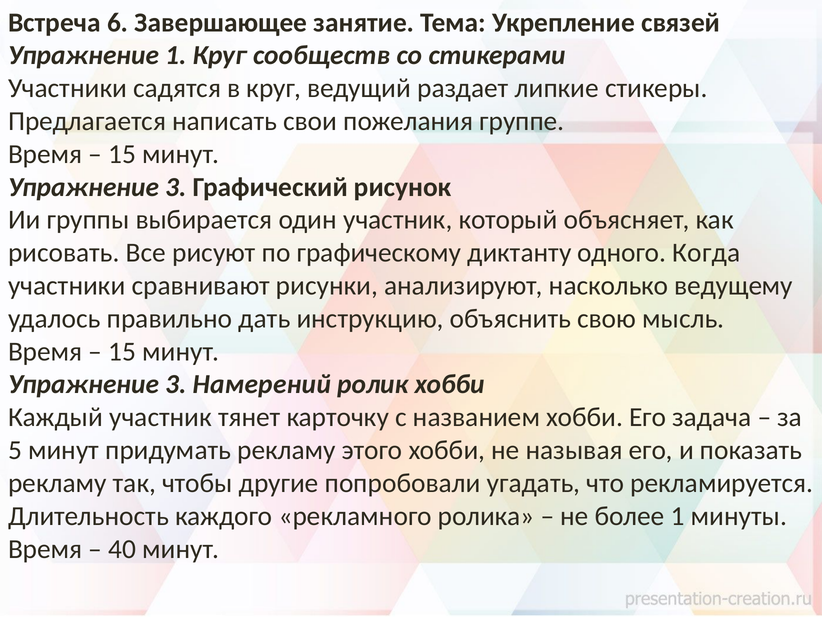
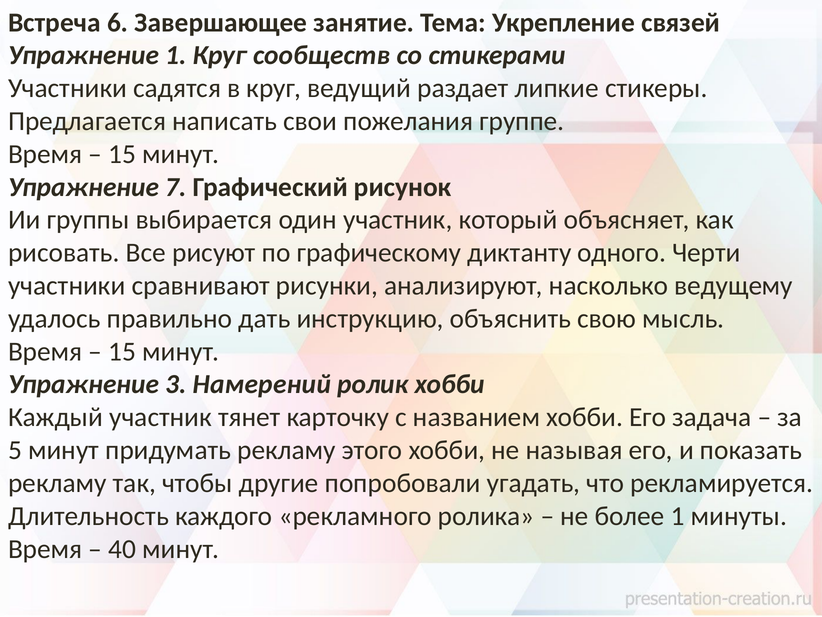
3: 3 -> 7 (176, 187)
Когда: Когда -> Черти (706, 253)
